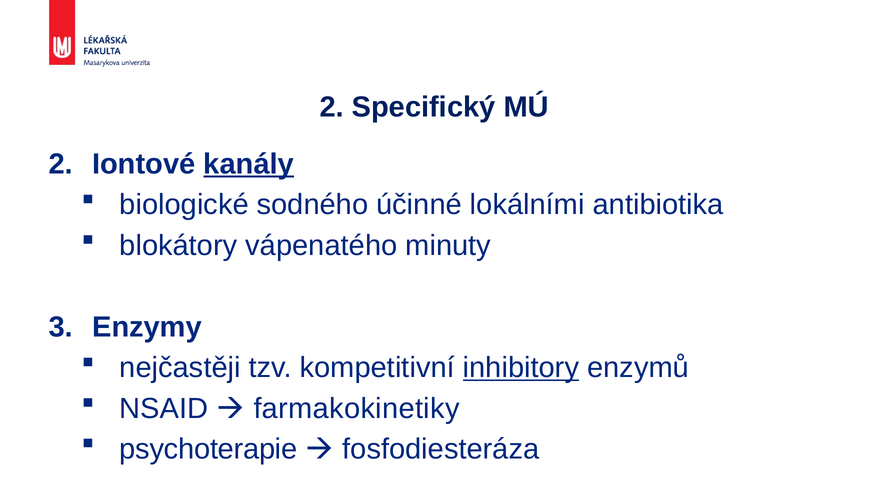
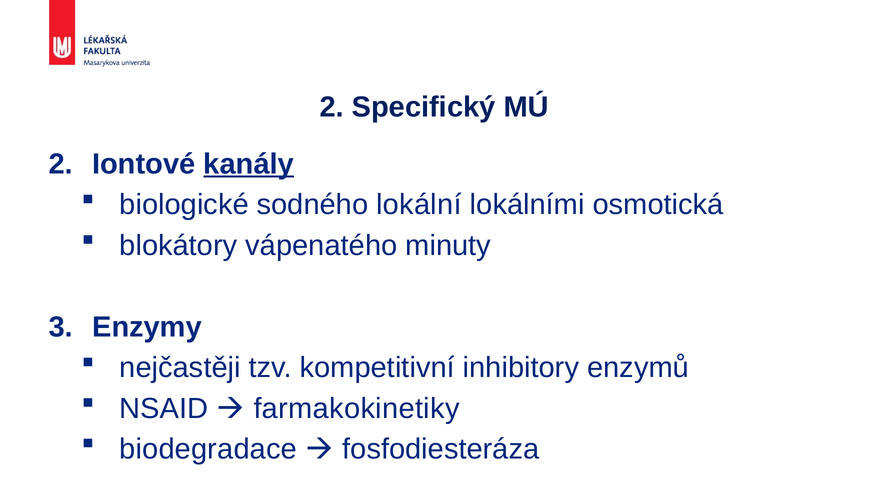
účinné: účinné -> lokální (419, 205)
antibiotika: antibiotika -> osmotická (658, 205)
inhibitory underline: present -> none (521, 367)
psychoterapie: psychoterapie -> biodegradace (208, 449)
